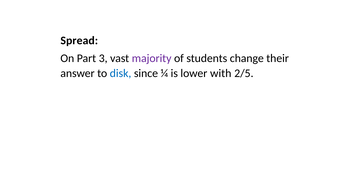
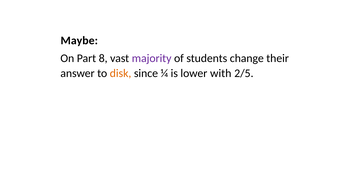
Spread: Spread -> Maybe (79, 41)
3: 3 -> 8 (103, 58)
disk colour: blue -> orange (121, 73)
